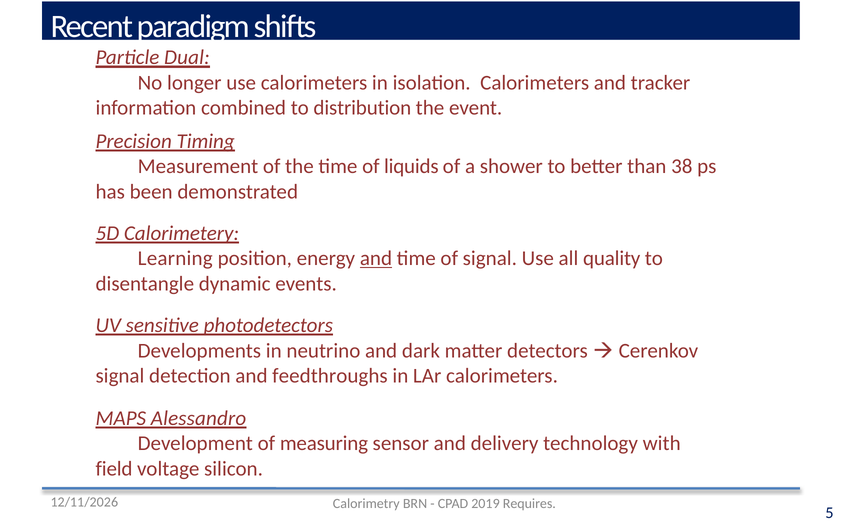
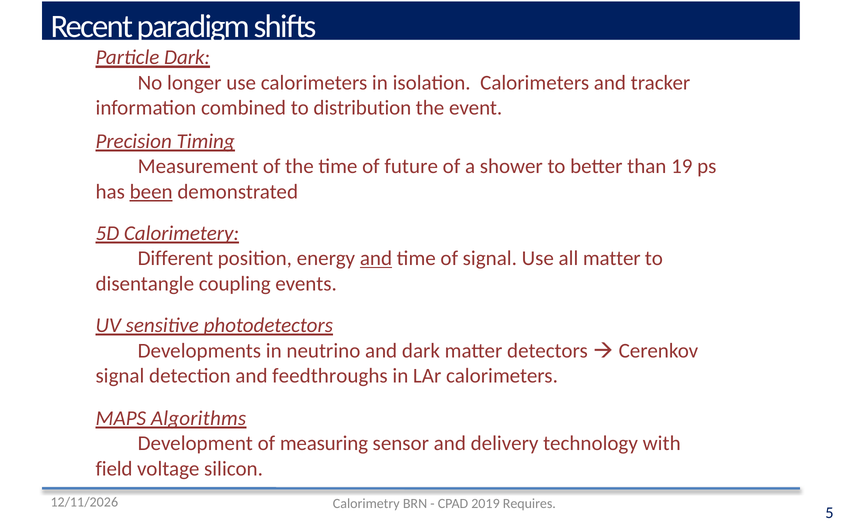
Particle Dual: Dual -> Dark (187, 58)
liquids: liquids -> future (411, 166)
38: 38 -> 19 (682, 166)
been underline: none -> present (151, 192)
Learning: Learning -> Different (175, 259)
all quality: quality -> matter (612, 259)
dynamic: dynamic -> coupling (235, 284)
Alessandro: Alessandro -> Algorithms (198, 418)
